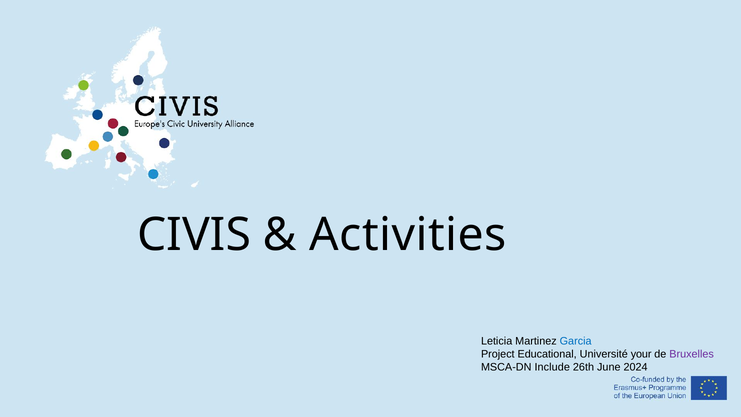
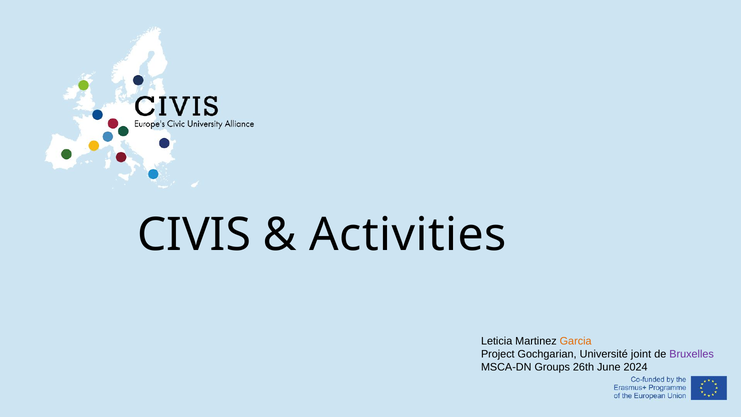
Garcia colour: blue -> orange (576, 341)
Educational: Educational -> Gochgarian (547, 354)
your: your -> joint (641, 354)
Include: Include -> Groups (552, 367)
